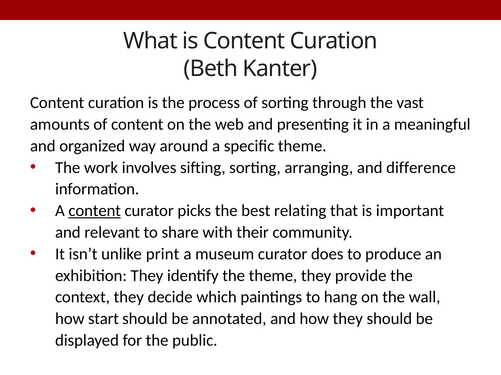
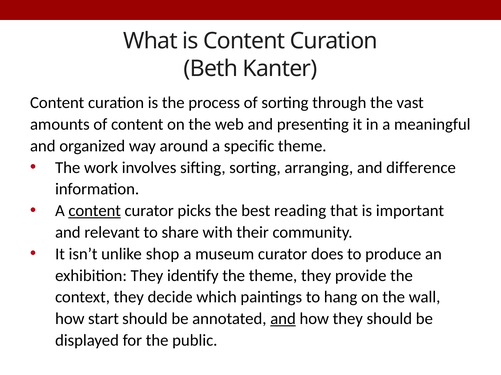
relating: relating -> reading (300, 211)
print: print -> shop (163, 254)
and underline: none -> present (283, 319)
